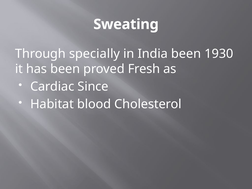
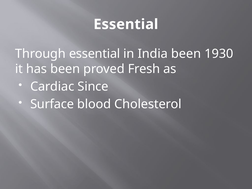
Sweating: Sweating -> Essential (126, 24)
Through specially: specially -> essential (95, 54)
Habitat: Habitat -> Surface (52, 104)
